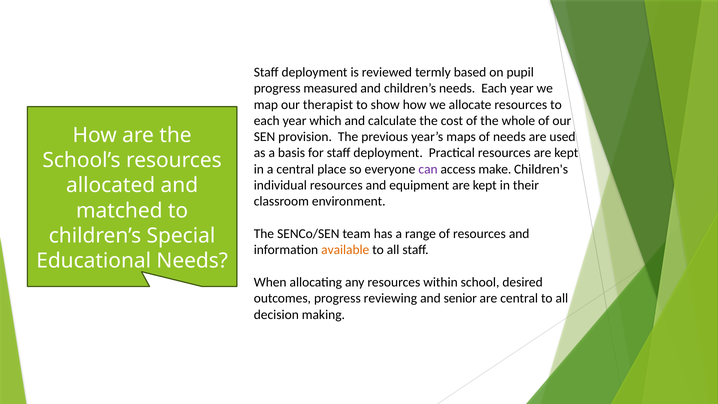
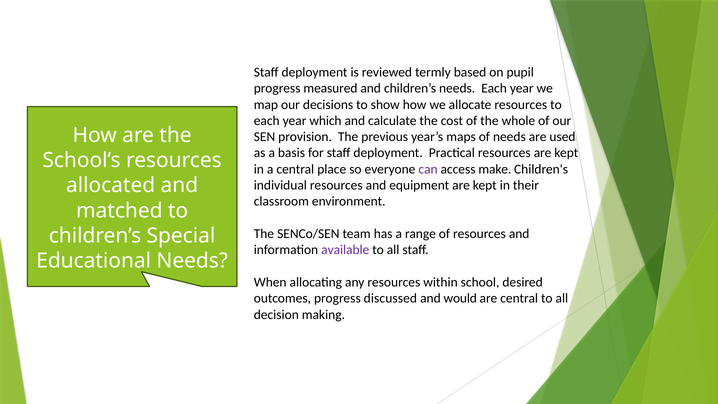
therapist: therapist -> decisions (328, 105)
available colour: orange -> purple (345, 250)
reviewing: reviewing -> discussed (390, 298)
senior: senior -> would (460, 298)
